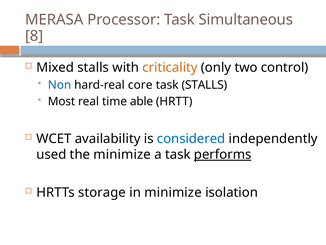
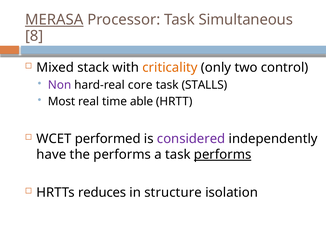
MERASA underline: none -> present (54, 20)
Mixed stalls: stalls -> stack (93, 67)
Non colour: blue -> purple (60, 85)
availability: availability -> performed (108, 139)
considered colour: blue -> purple (191, 139)
used: used -> have (51, 154)
the minimize: minimize -> performs (122, 154)
storage: storage -> reduces (102, 192)
in minimize: minimize -> structure (173, 192)
